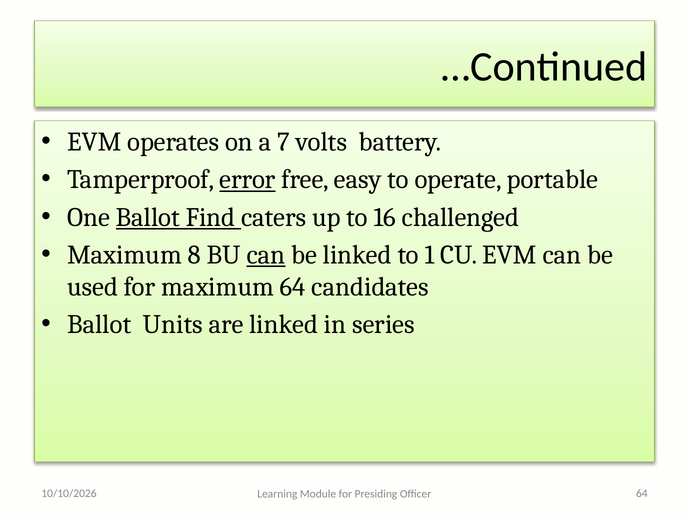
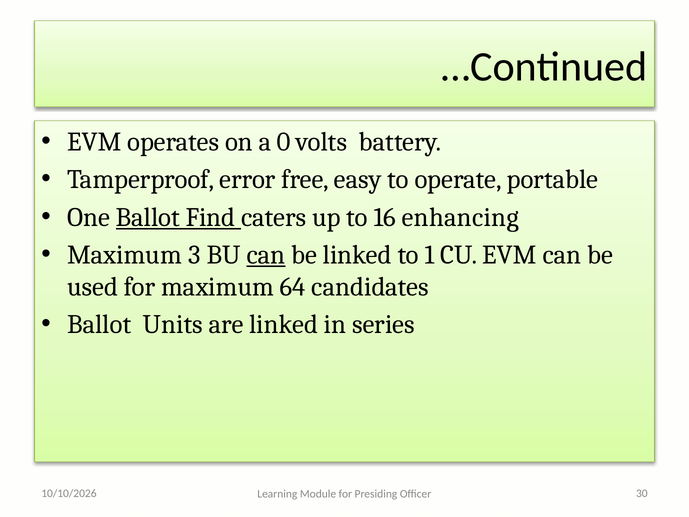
7: 7 -> 0 (284, 142)
error underline: present -> none (247, 180)
challenged: challenged -> enhancing (460, 217)
8: 8 -> 3 (194, 255)
Officer 64: 64 -> 30 (642, 493)
